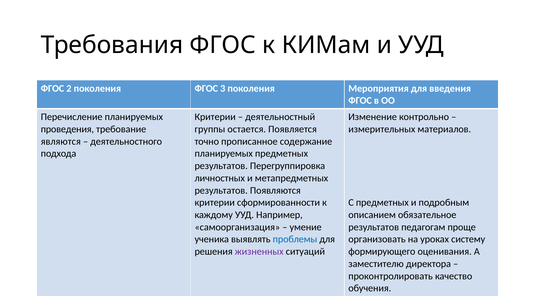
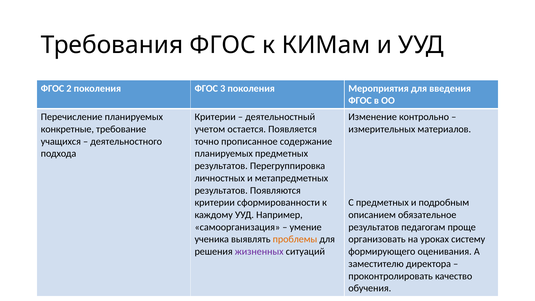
проведения: проведения -> конкретные (67, 129)
группы: группы -> учетом (210, 129)
являются: являются -> учащихся (61, 141)
проблемы colour: blue -> orange (295, 239)
